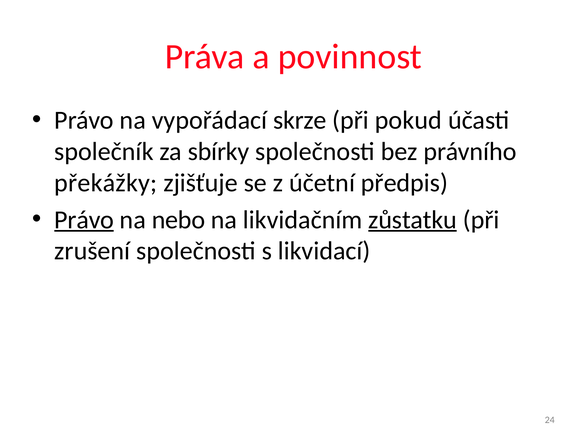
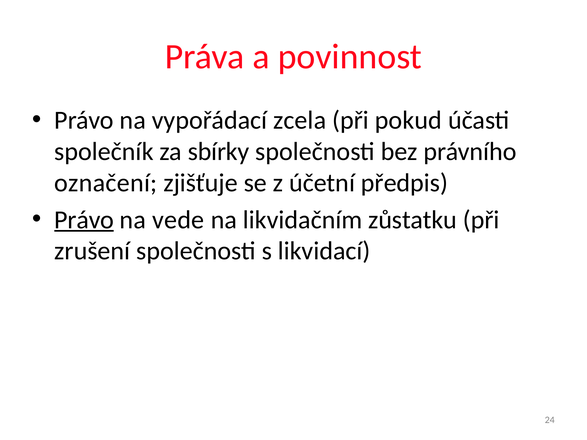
skrze: skrze -> zcela (300, 120)
překážky: překážky -> označení (106, 183)
nebo: nebo -> vede (178, 220)
zůstatku underline: present -> none (413, 220)
